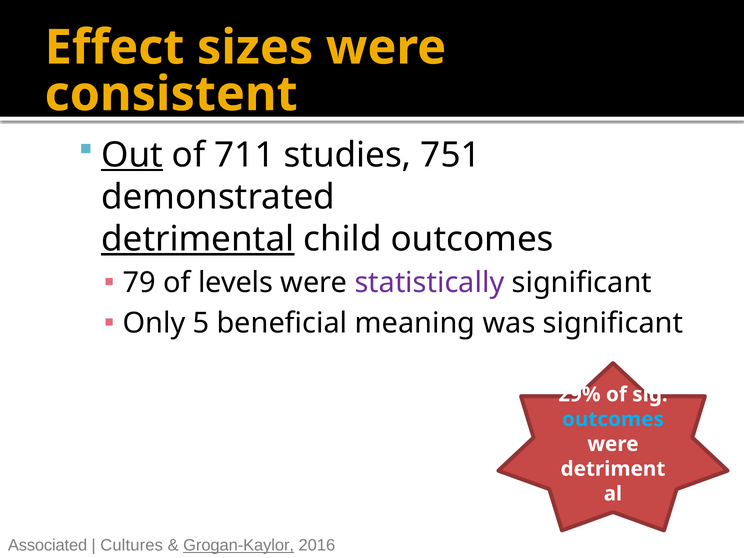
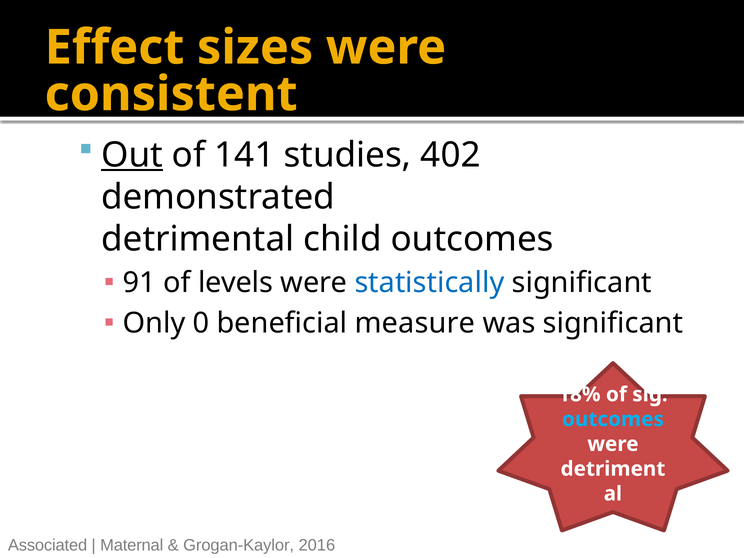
711: 711 -> 141 (244, 155)
751: 751 -> 402 (451, 155)
detrimental underline: present -> none (198, 239)
79: 79 -> 91 (139, 283)
statistically colour: purple -> blue (429, 283)
5: 5 -> 0 (201, 323)
meaning: meaning -> measure (415, 323)
29%: 29% -> 18% (579, 394)
Cultures: Cultures -> Maternal (132, 545)
Grogan-Kaylor underline: present -> none (239, 545)
